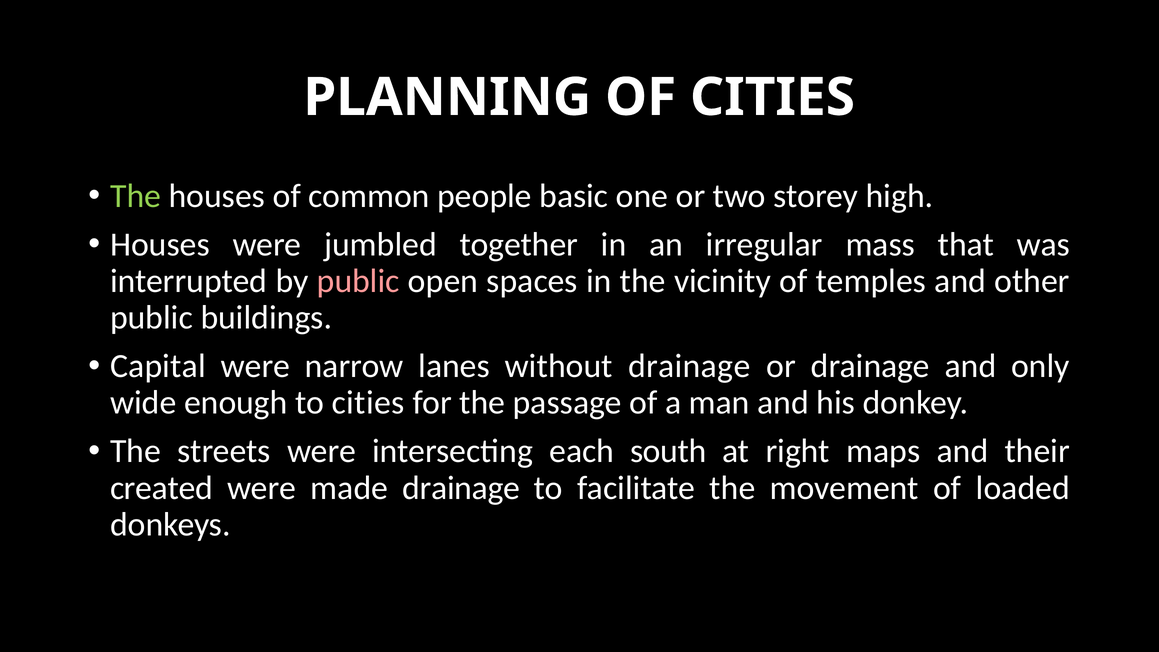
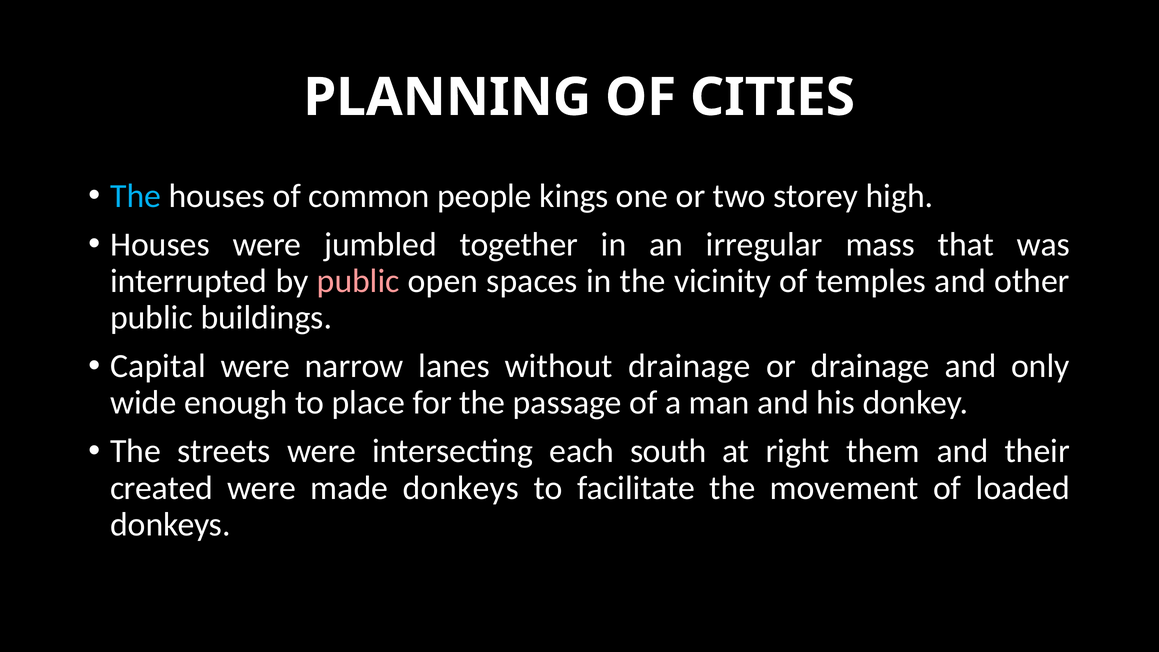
The colour: light green -> light blue (136, 196)
basic: basic -> kings (574, 196)
to cities: cities -> place (368, 403)
maps: maps -> them (883, 451)
made drainage: drainage -> donkeys (461, 488)
